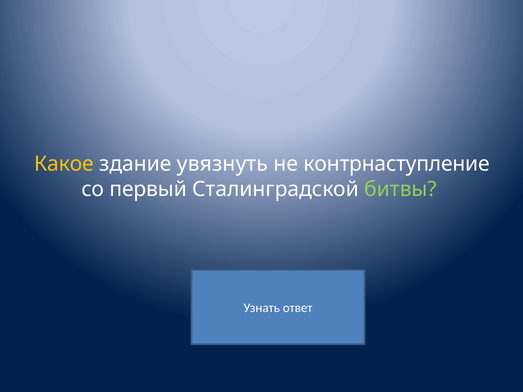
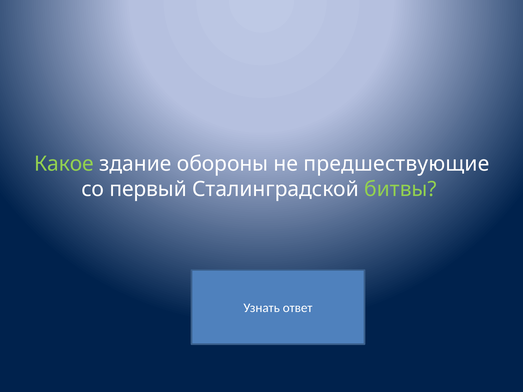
Какое colour: yellow -> light green (64, 164)
увязнуть: увязнуть -> обороны (223, 164)
контрнаступление: контрнаступление -> предшествующие (397, 164)
